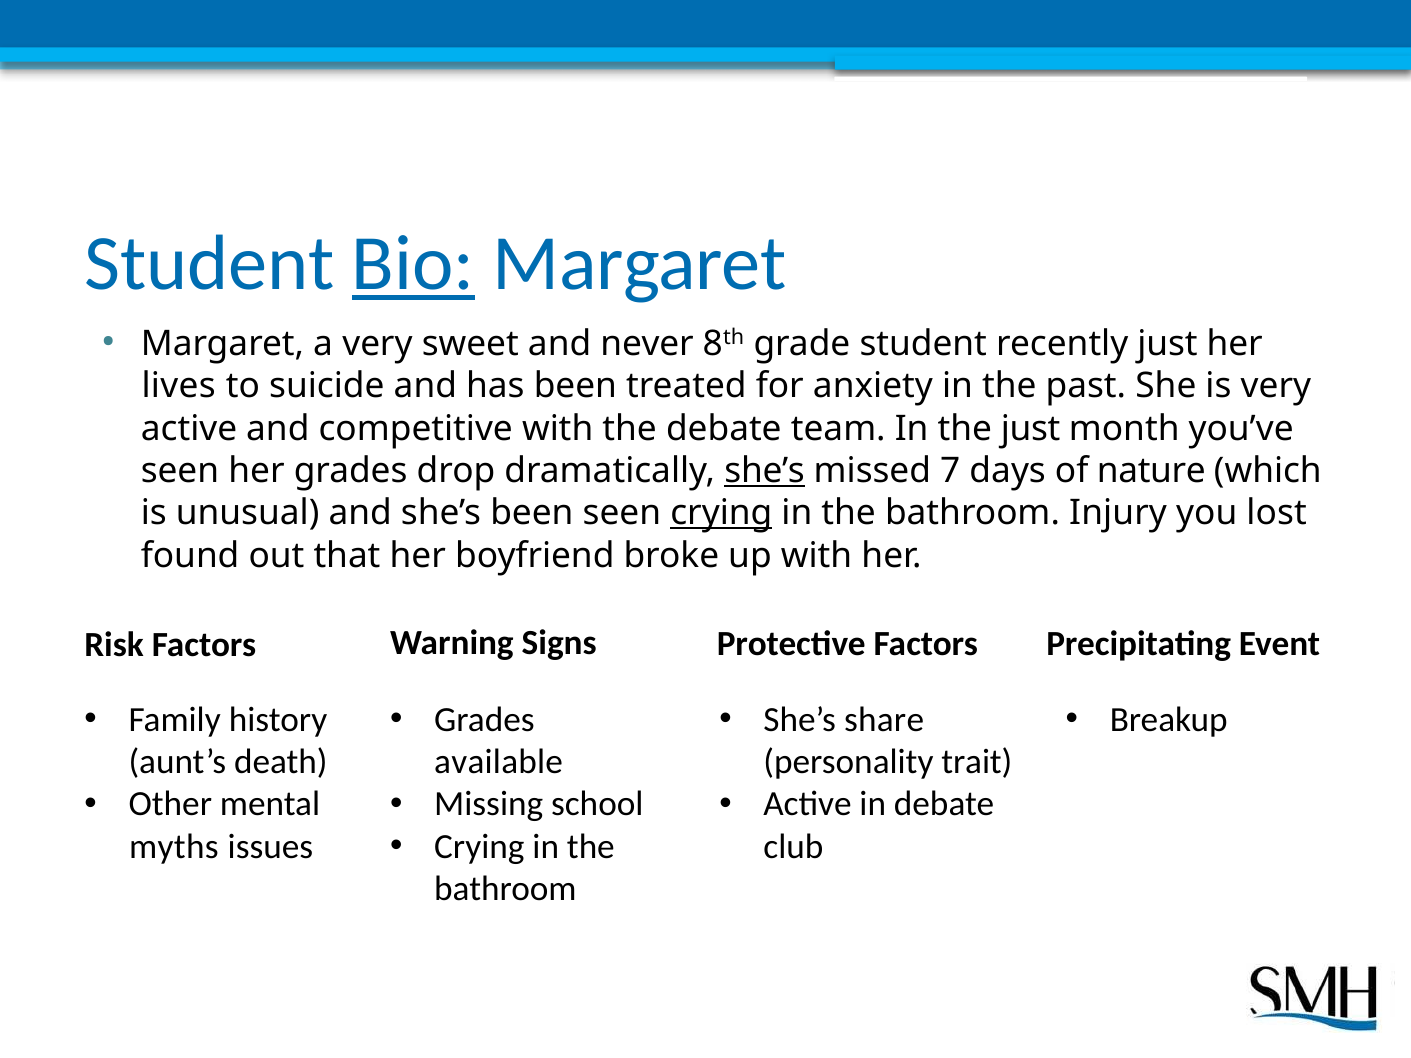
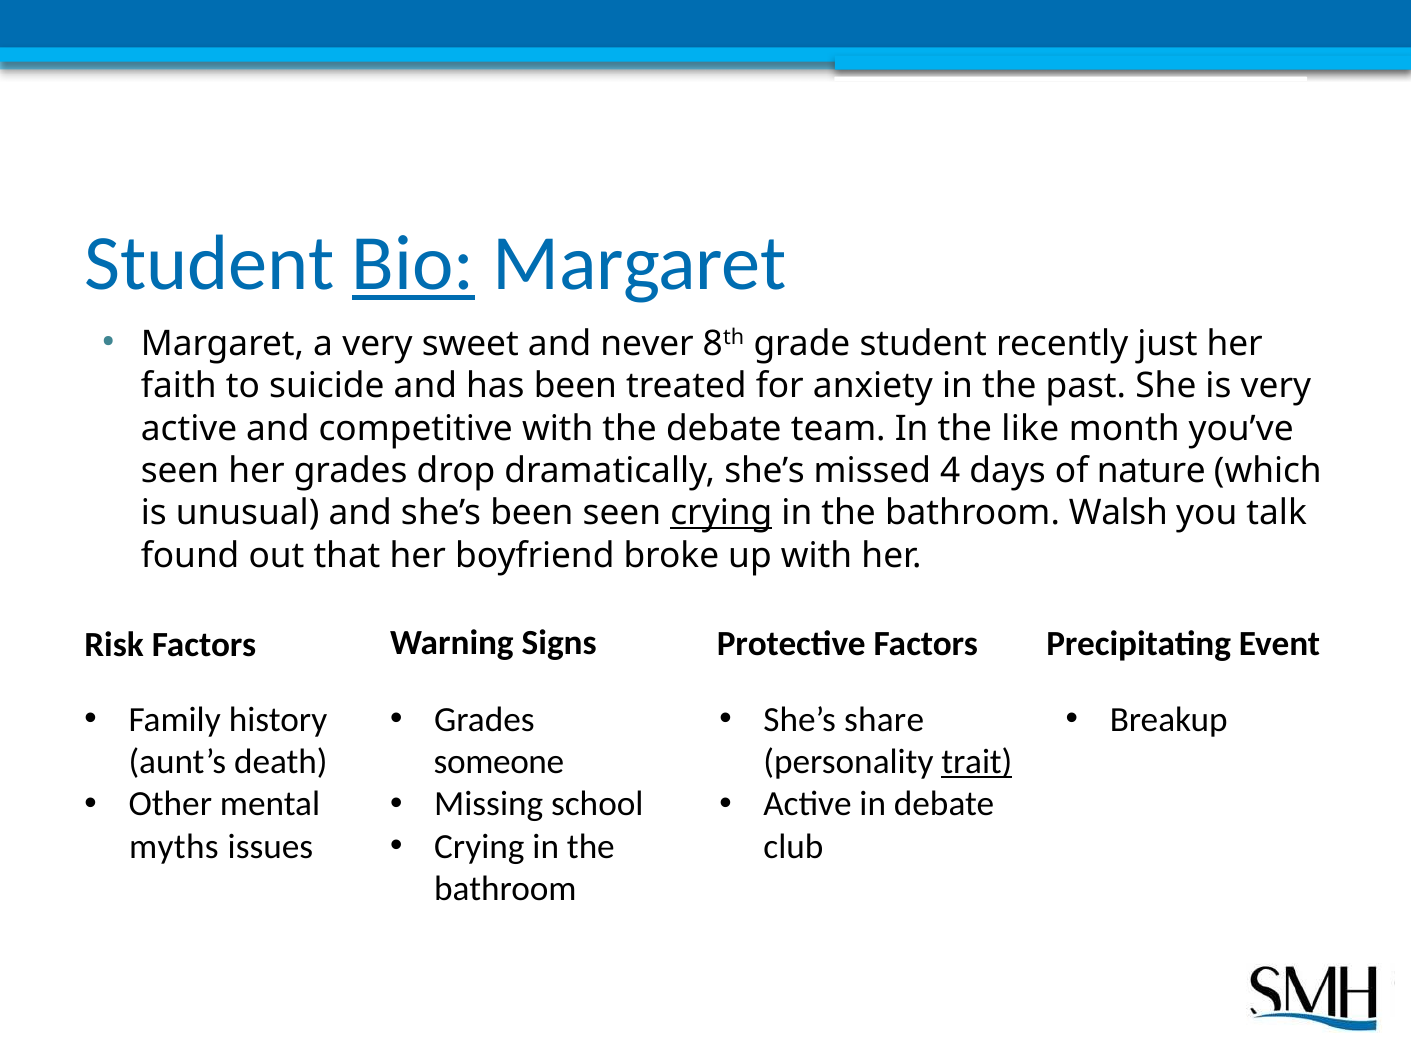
lives: lives -> faith (179, 386)
the just: just -> like (1030, 429)
she’s underline: present -> none (765, 471)
7: 7 -> 4 (950, 471)
Injury: Injury -> Walsh (1118, 513)
lost: lost -> talk (1277, 513)
available: available -> someone (499, 762)
trait underline: none -> present (977, 762)
